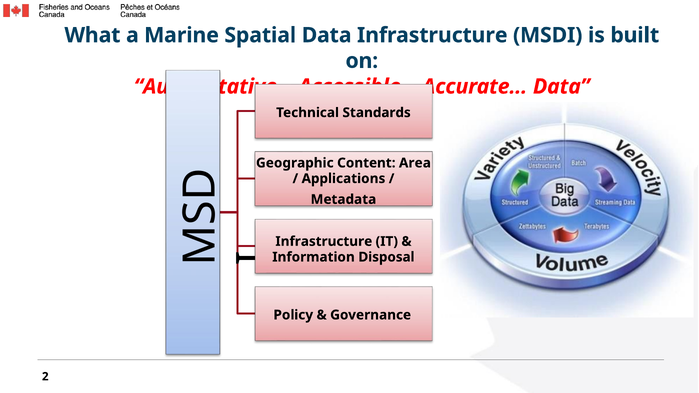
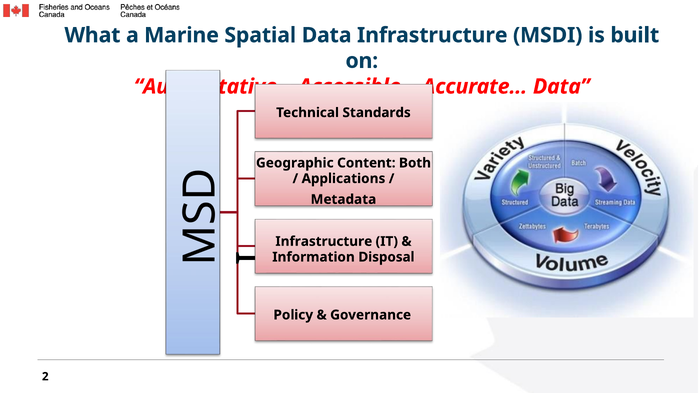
Area: Area -> Both (415, 163)
